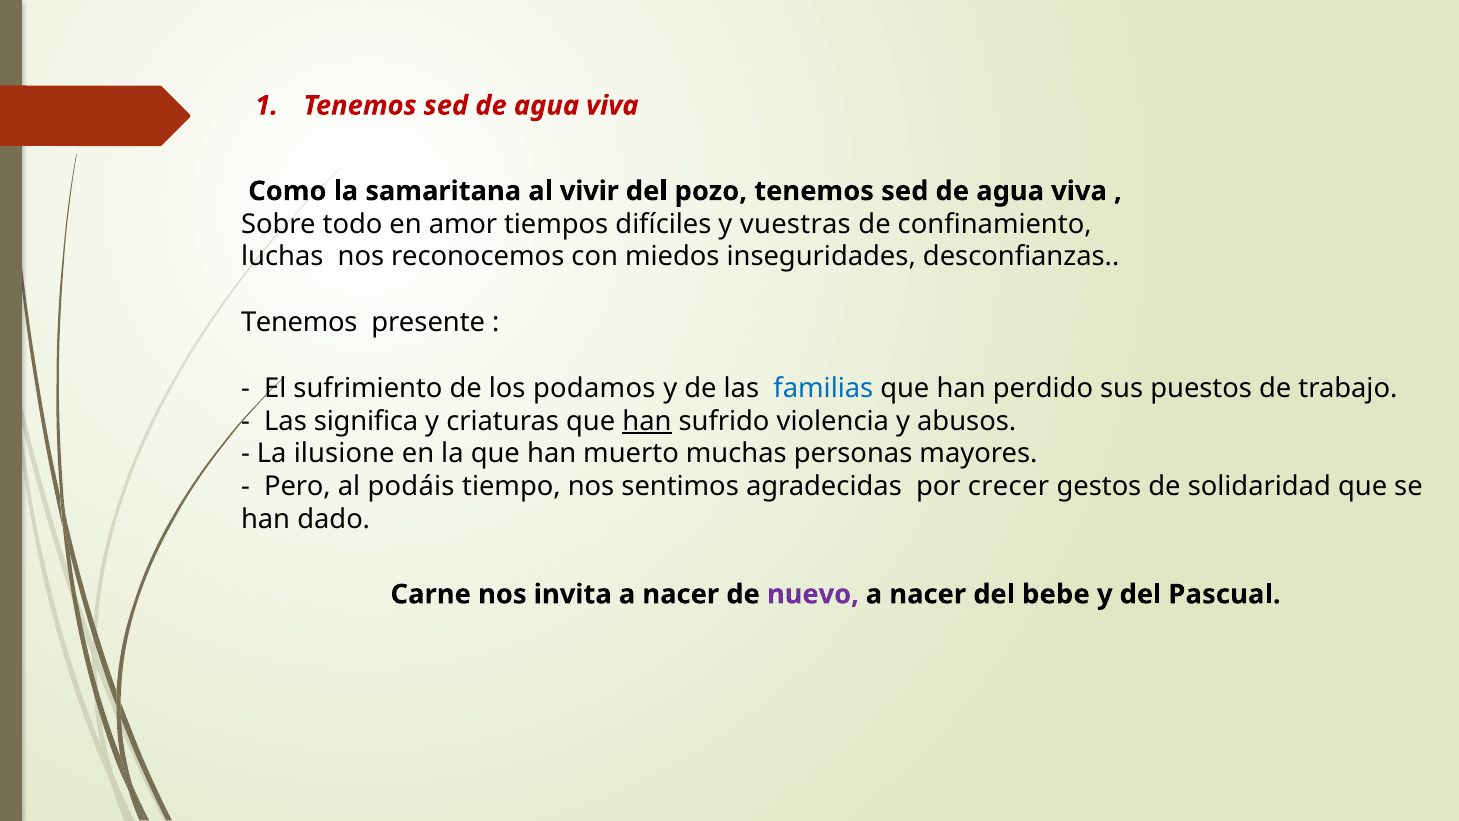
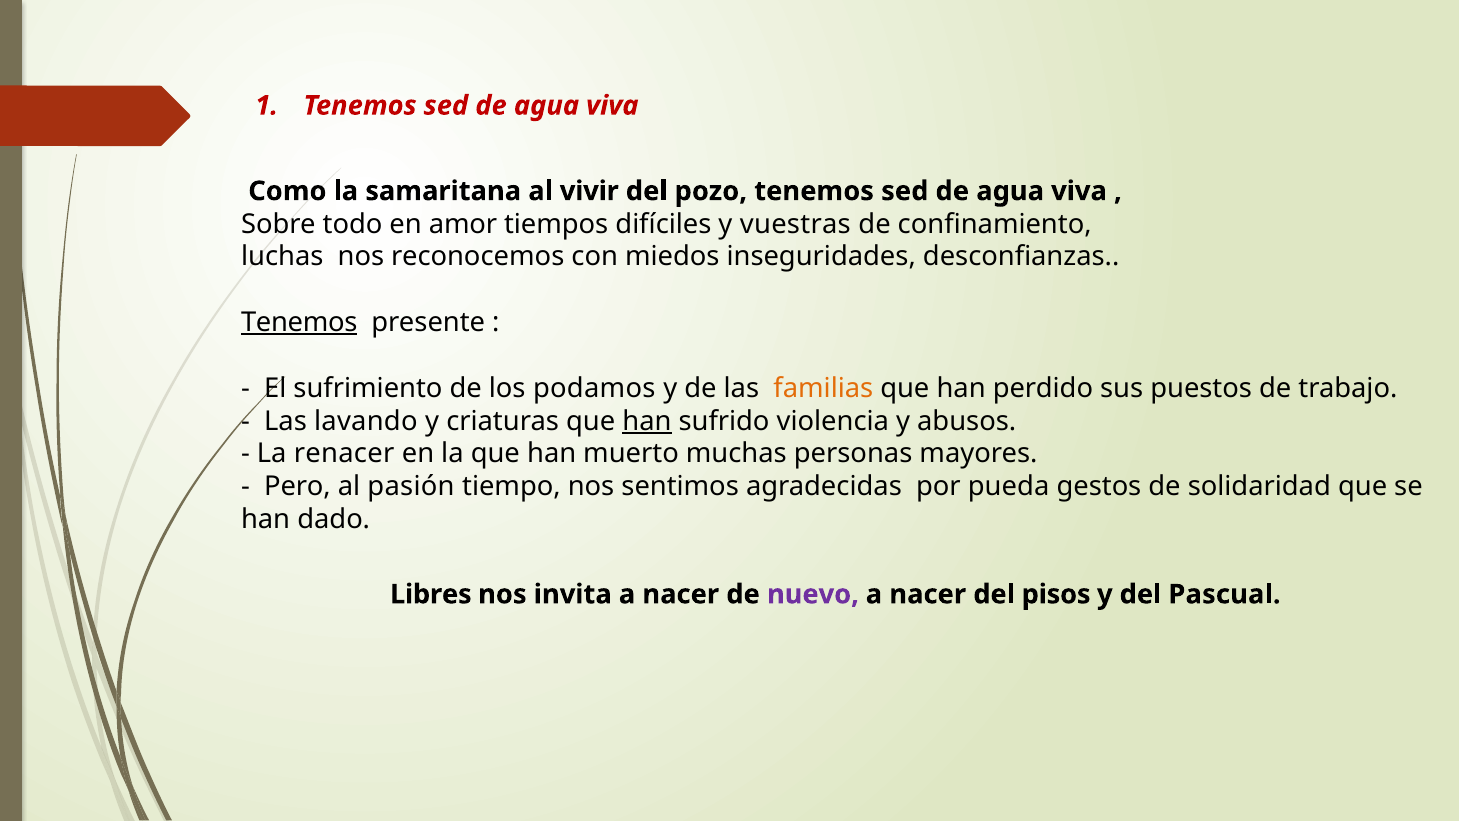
Tenemos underline: none -> present (299, 322)
familias colour: blue -> orange (823, 388)
significa: significa -> lavando (366, 421)
ilusione: ilusione -> renacer (344, 454)
podáis: podáis -> pasión (411, 487)
crecer: crecer -> pueda (1009, 487)
Carne: Carne -> Libres (431, 594)
bebe: bebe -> pisos (1056, 594)
